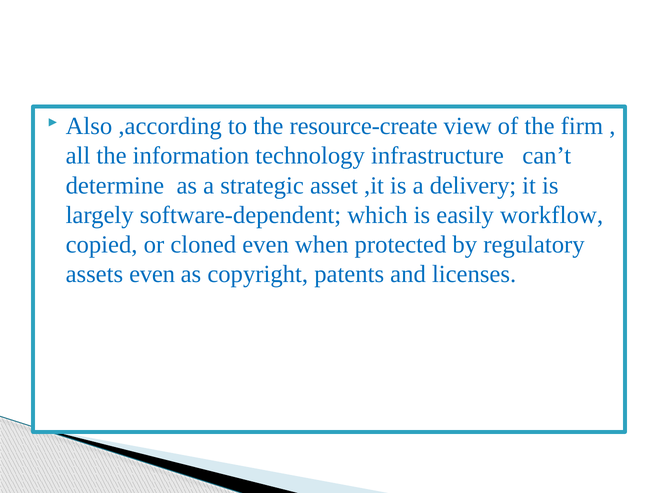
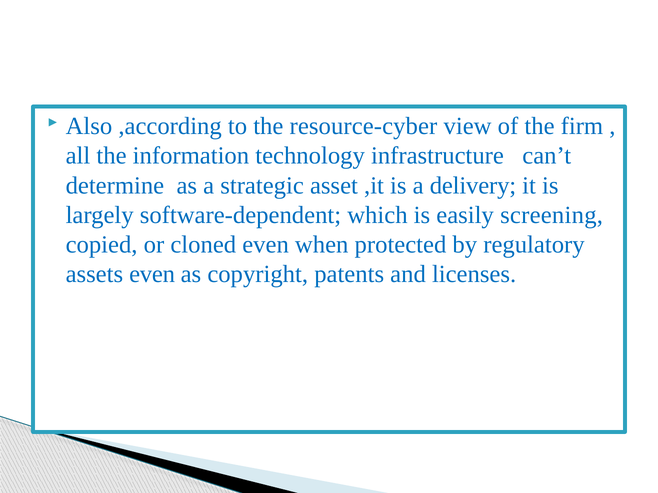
resource-create: resource-create -> resource-cyber (363, 126)
workflow: workflow -> screening (552, 215)
